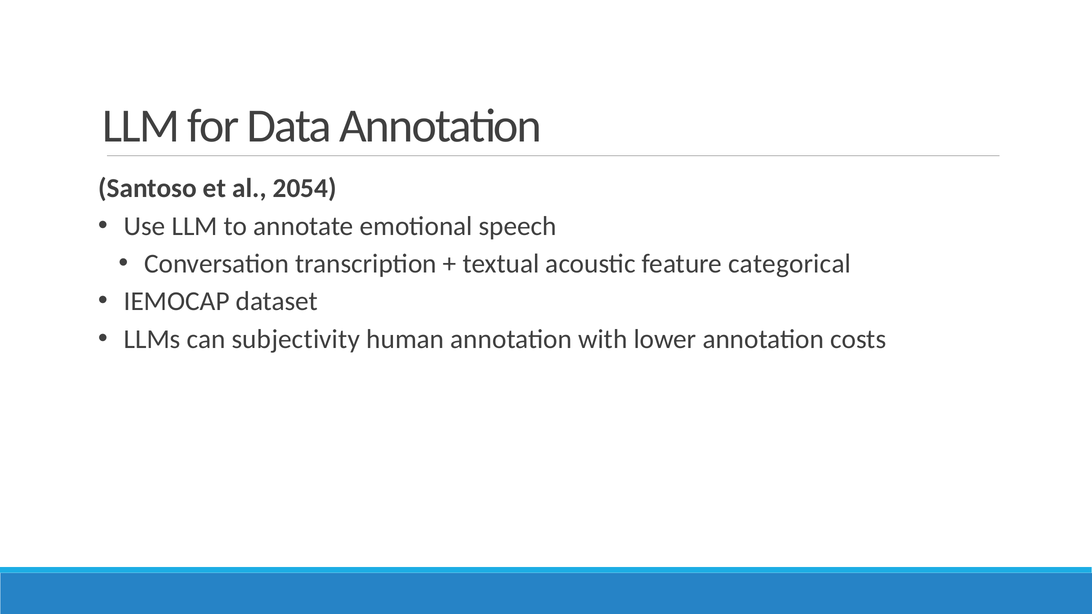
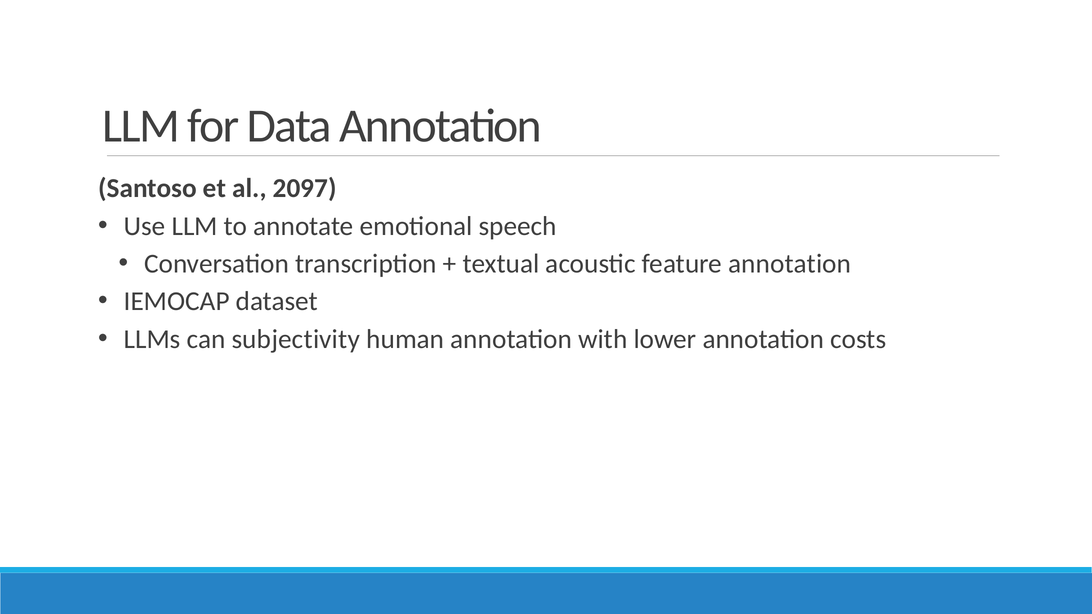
2054: 2054 -> 2097 (305, 189)
feature categorical: categorical -> annotation (790, 264)
